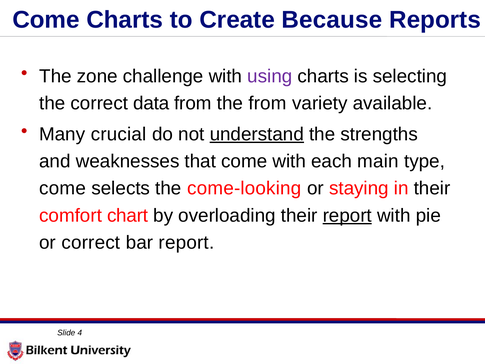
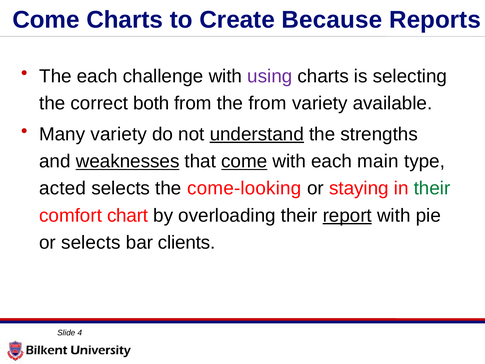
The zone: zone -> each (97, 76)
data: data -> both (151, 103)
Many crucial: crucial -> variety (119, 134)
weaknesses underline: none -> present (128, 161)
come underline: none -> present (244, 161)
come: come -> acted (63, 188)
their colour: black -> green (432, 188)
or correct: correct -> selects (91, 242)
bar report: report -> clients (187, 242)
